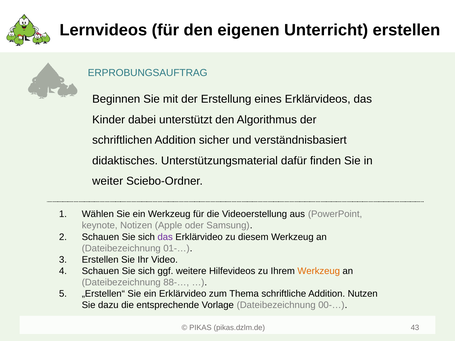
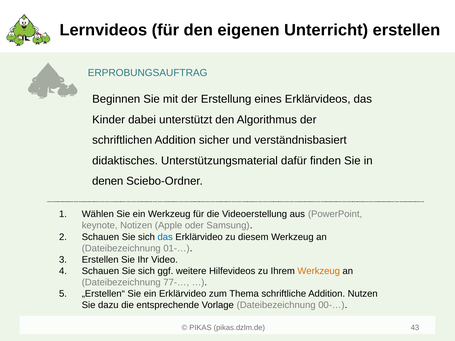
weiter: weiter -> denen (108, 181)
das colour: purple -> blue (165, 237)
88-…: 88-… -> 77-… (176, 283)
